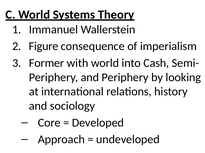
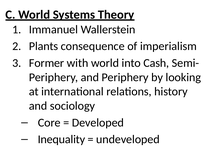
Figure: Figure -> Plants (44, 46)
Approach: Approach -> Inequality (61, 140)
